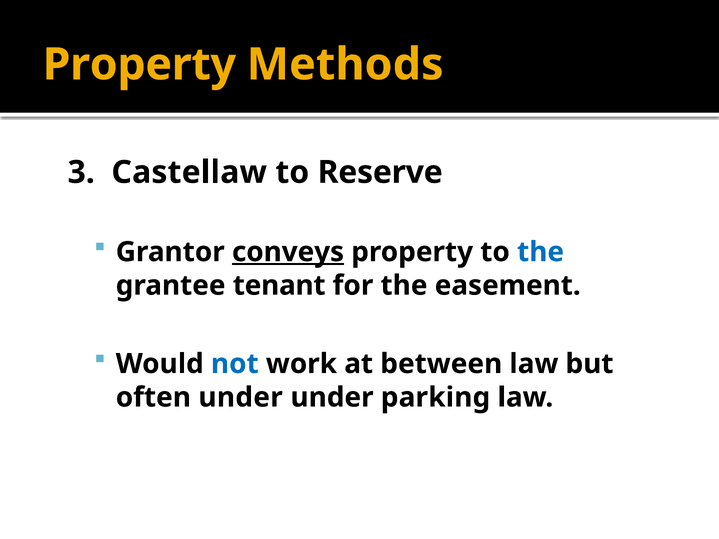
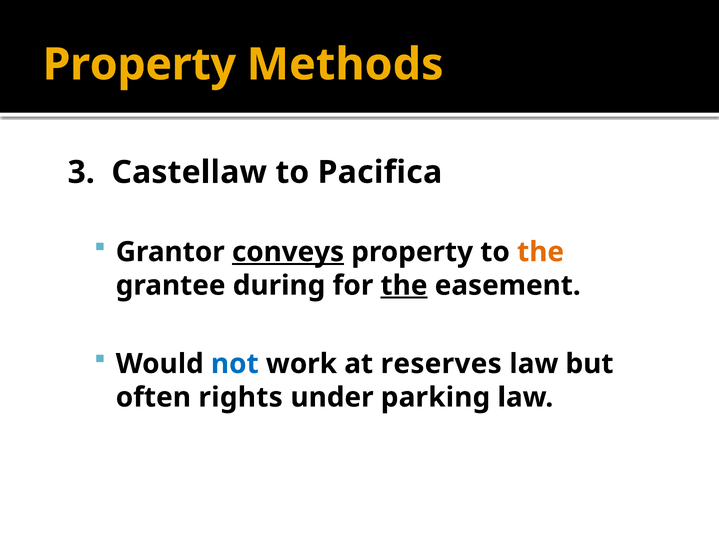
Reserve: Reserve -> Pacifica (380, 172)
the colour: blue -> orange (541, 252)
tenant: tenant -> during (279, 286)
the underline: none -> present (404, 286)
between: between -> reserves (441, 364)
often under: under -> rights (241, 398)
